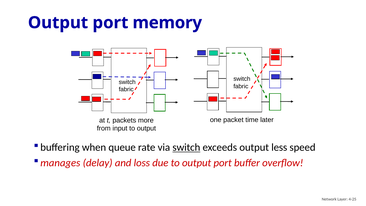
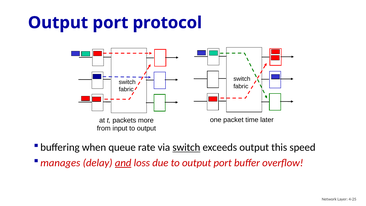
memory: memory -> protocol (167, 23)
less: less -> this (279, 147)
and underline: none -> present (123, 163)
